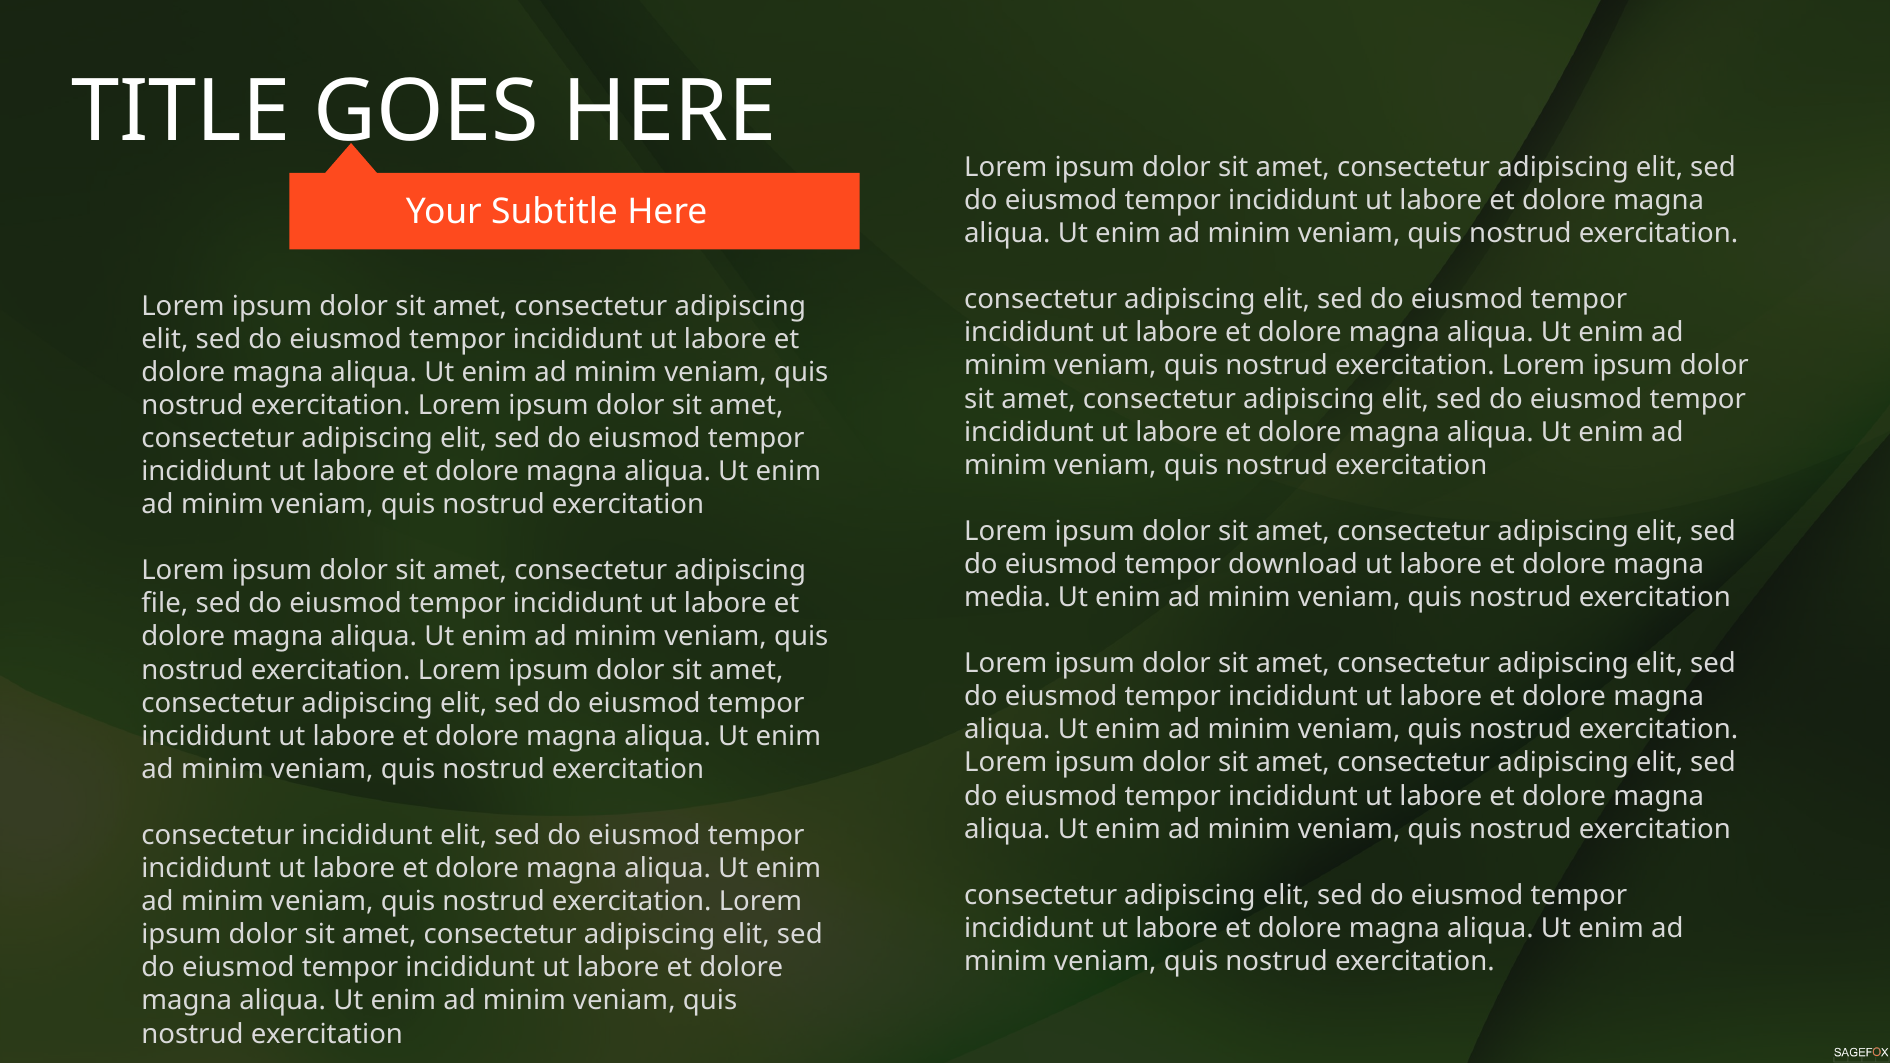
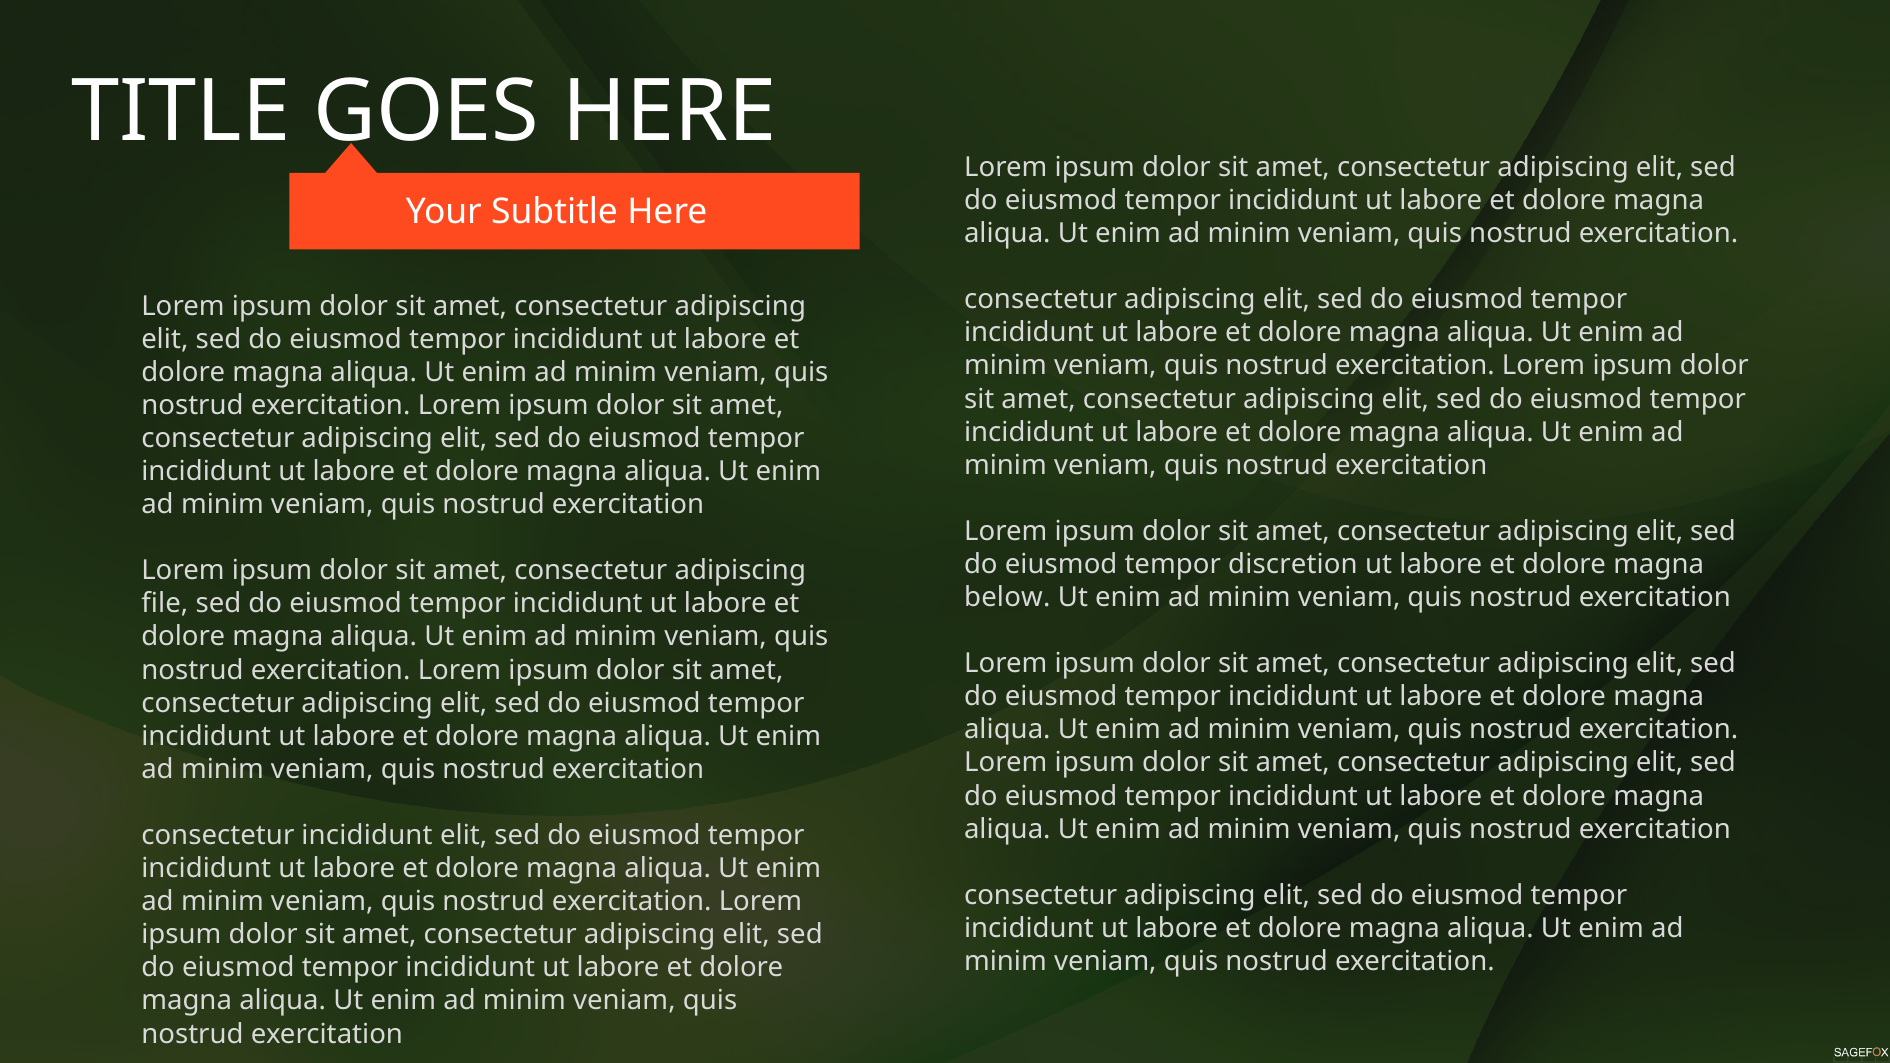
download: download -> discretion (1293, 564)
media: media -> below (1007, 598)
